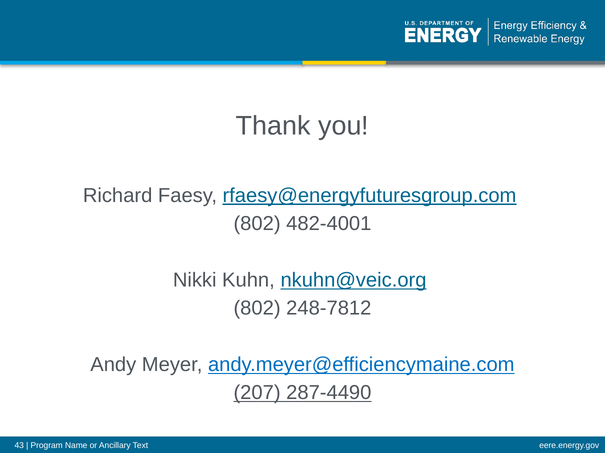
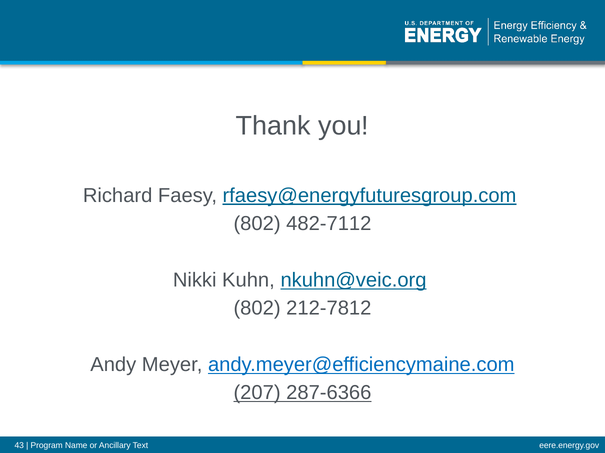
482-4001: 482-4001 -> 482-7112 (329, 224)
248-7812: 248-7812 -> 212-7812 (329, 309)
287-4490: 287-4490 -> 287-6366 (329, 393)
